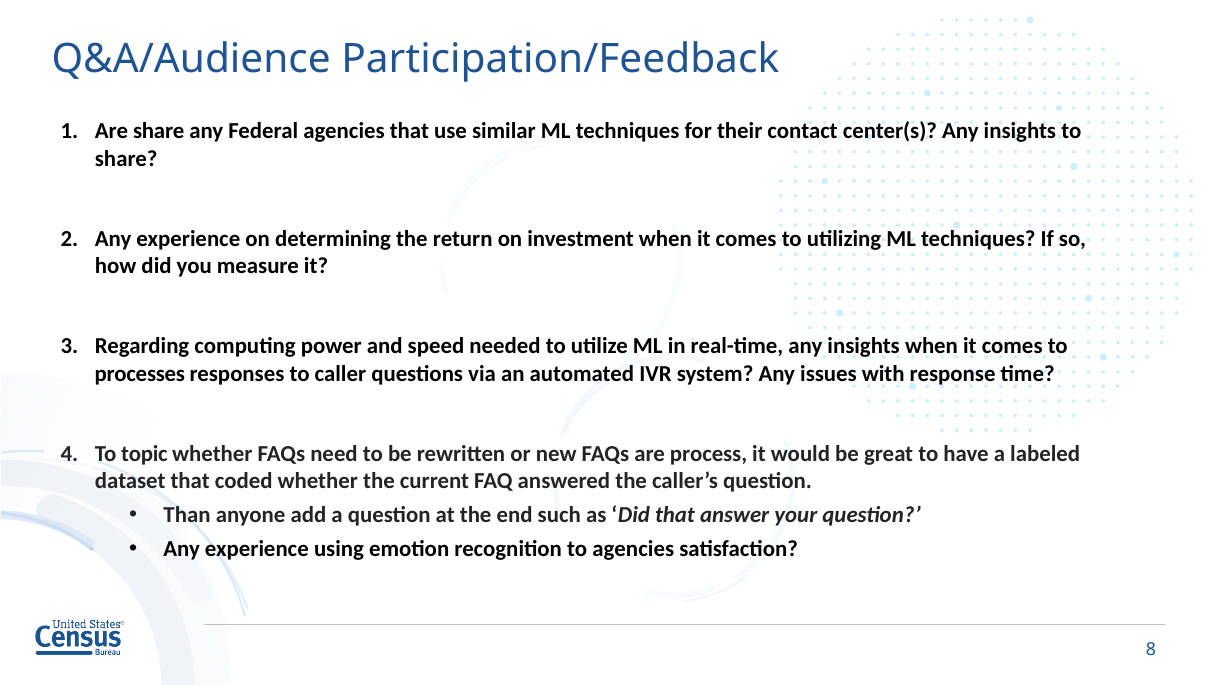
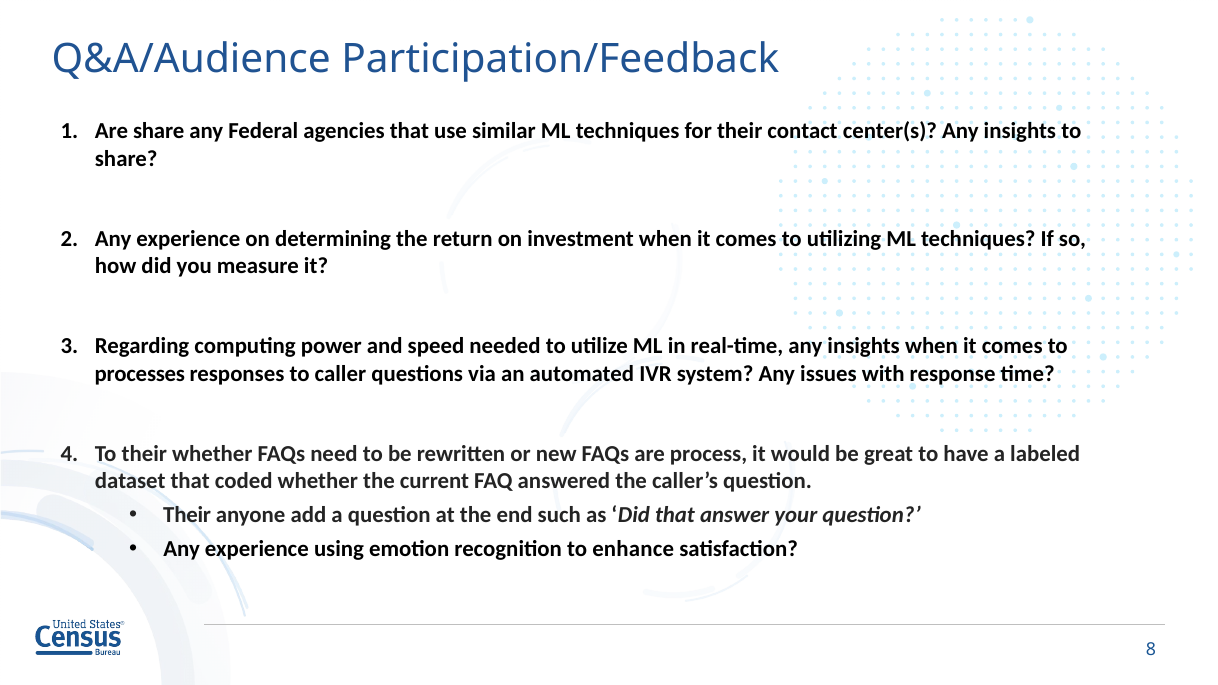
To topic: topic -> their (144, 454)
Than: Than -> Their (187, 515)
to agencies: agencies -> enhance (633, 549)
